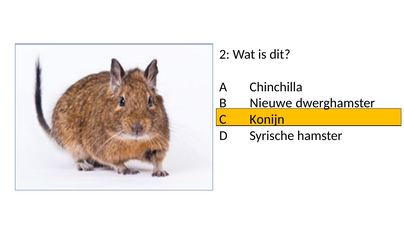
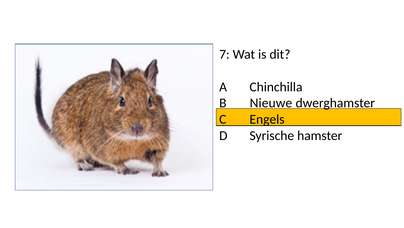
2: 2 -> 7 (224, 54)
Konijn: Konijn -> Engels (267, 119)
